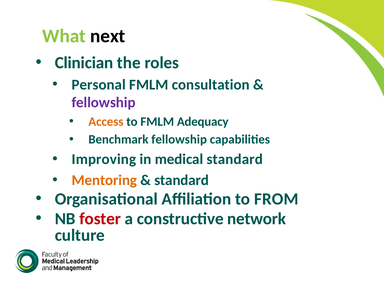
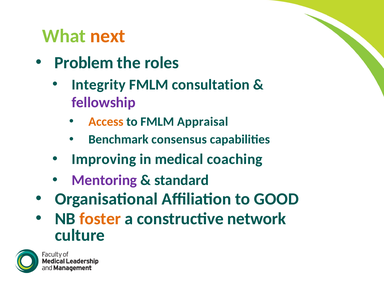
next colour: black -> orange (108, 36)
Clinician: Clinician -> Problem (84, 63)
Personal: Personal -> Integrity (99, 85)
Adequacy: Adequacy -> Appraisal (203, 122)
Benchmark fellowship: fellowship -> consensus (179, 139)
medical standard: standard -> coaching (235, 159)
Mentoring colour: orange -> purple (104, 180)
FROM: FROM -> GOOD (276, 199)
foster colour: red -> orange (100, 219)
